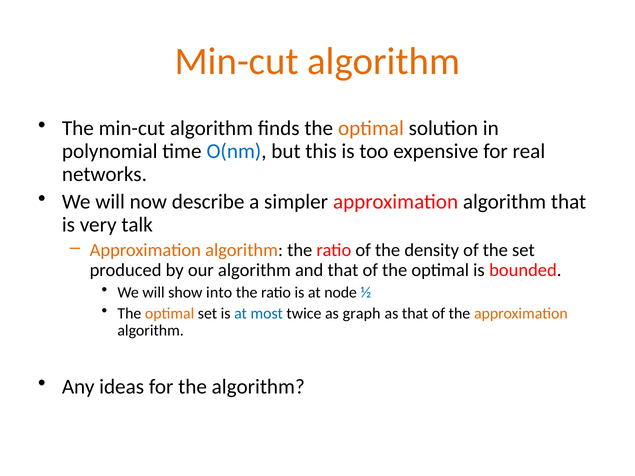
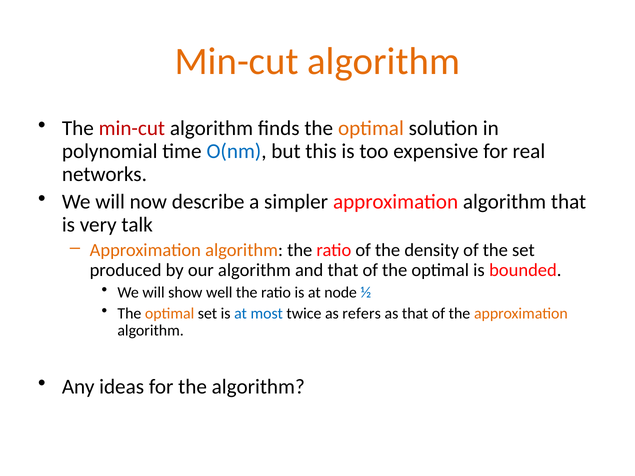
min-cut colour: black -> red (132, 128)
into: into -> well (219, 293)
graph: graph -> refers (362, 313)
